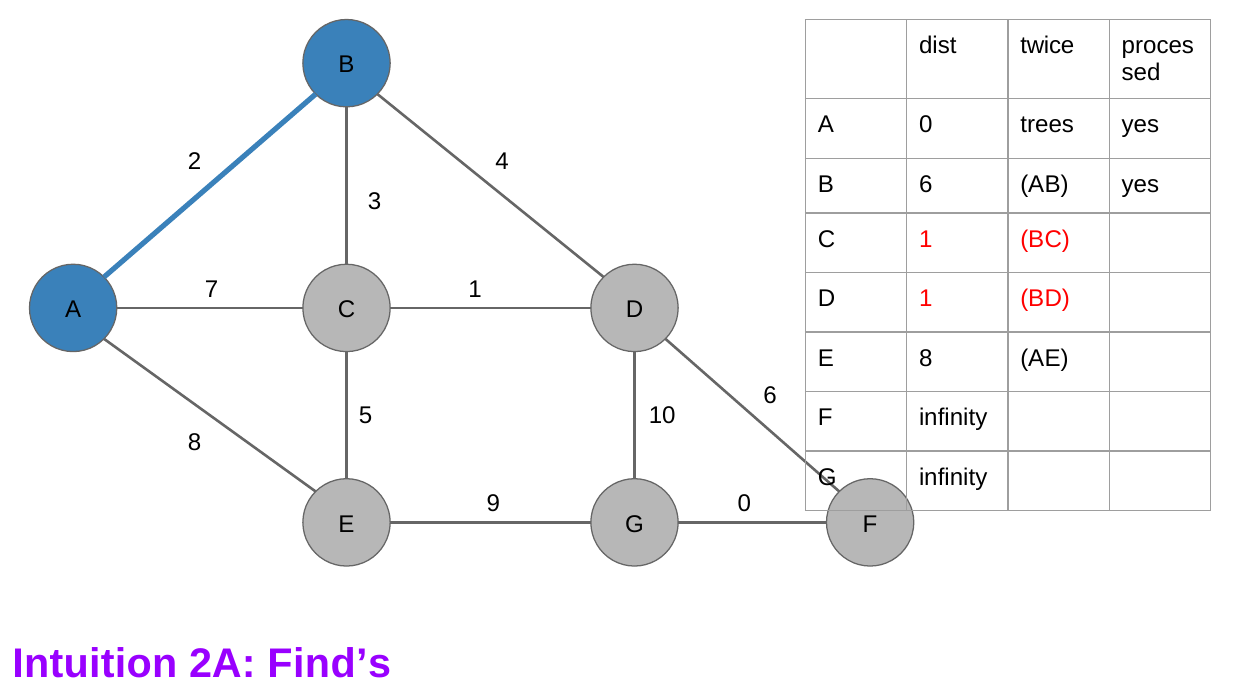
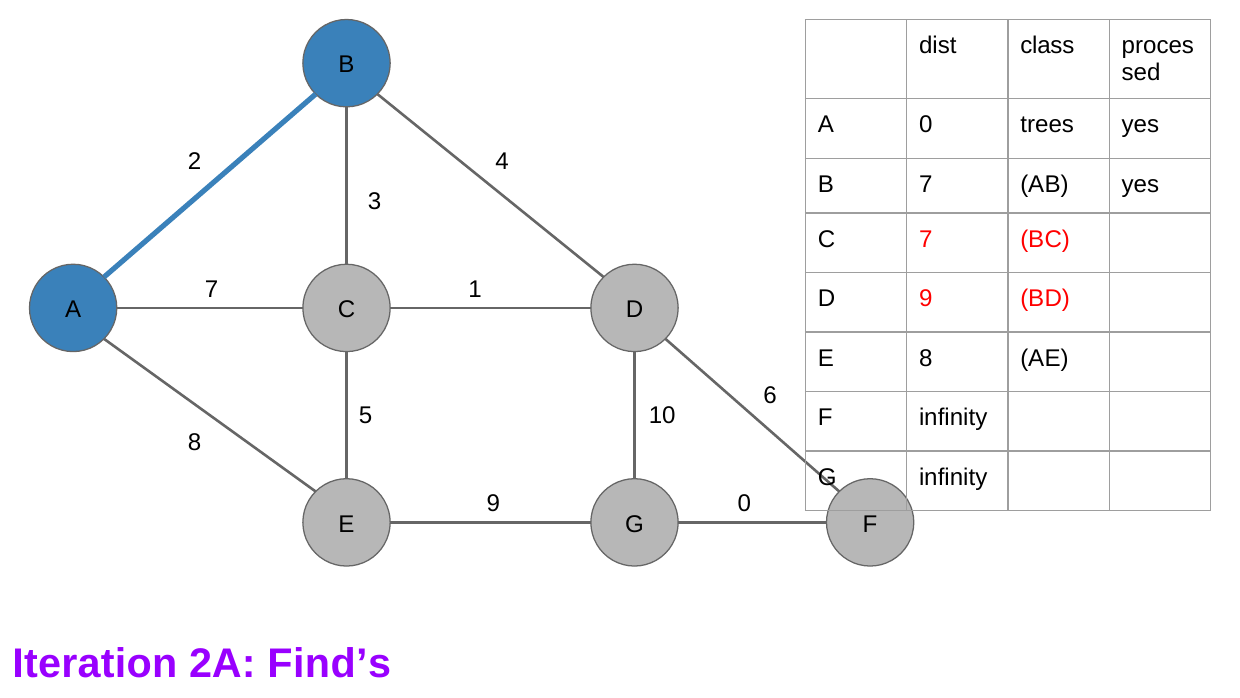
twice: twice -> class (1047, 46)
B 6: 6 -> 7 (926, 185)
C 1: 1 -> 7 (926, 239)
D 1: 1 -> 9 (926, 299)
Intuition: Intuition -> Iteration (95, 663)
